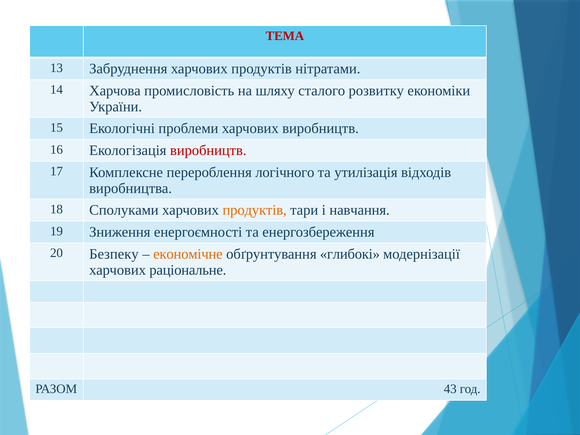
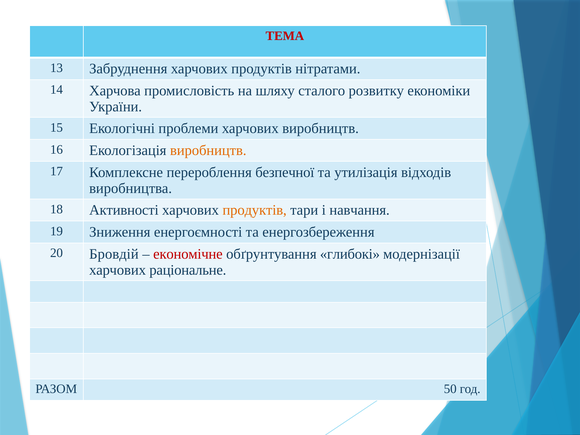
виробництв colour: red -> orange (208, 150)
логічного: логічного -> безпечної (285, 172)
Сполуками: Сполуками -> Активності (124, 210)
Безпеку: Безпеку -> Бровдій (114, 254)
економічне colour: orange -> red (188, 254)
43: 43 -> 50 (450, 389)
